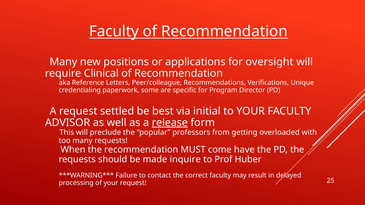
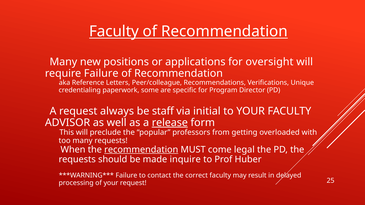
require Clinical: Clinical -> Failure (101, 73)
settled: settled -> always (117, 111)
best: best -> staff (163, 111)
recommendation underline: none -> present (141, 150)
have: have -> legal (244, 150)
